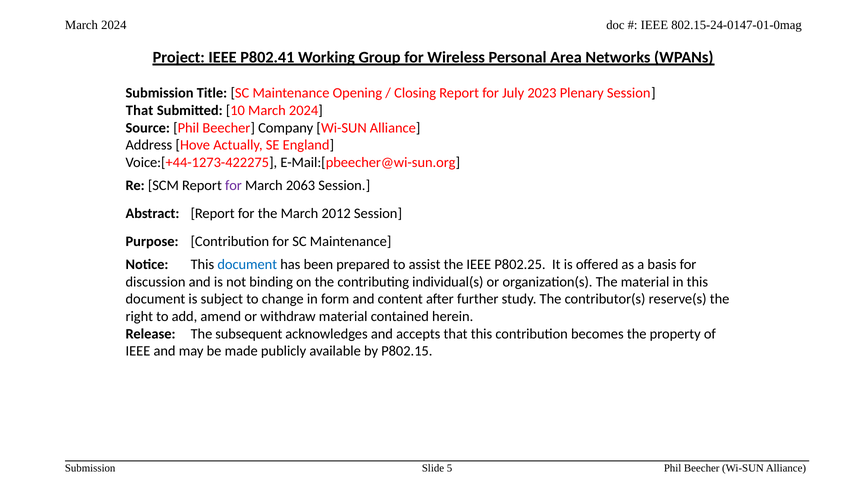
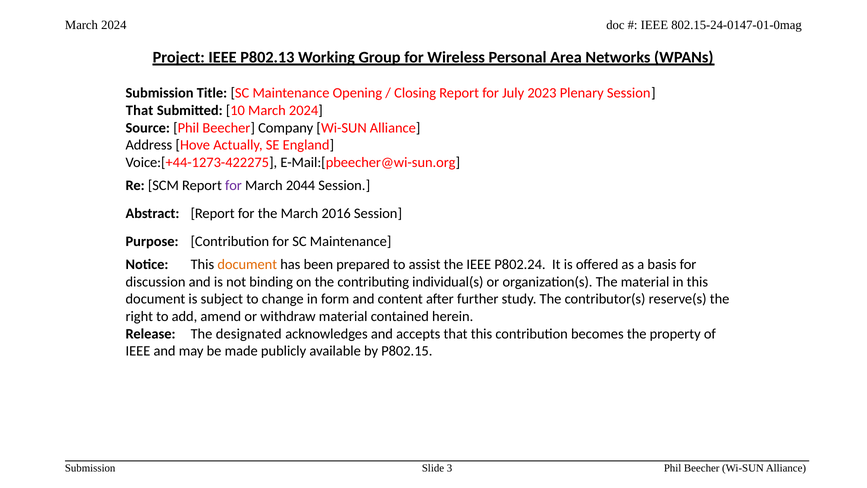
P802.41: P802.41 -> P802.13 (267, 57)
2063: 2063 -> 2044 (301, 185)
2012: 2012 -> 2016 (336, 213)
document colour: blue -> orange (247, 264)
P802.25: P802.25 -> P802.24 (520, 264)
subsequent: subsequent -> designated (249, 334)
5: 5 -> 3 (450, 468)
